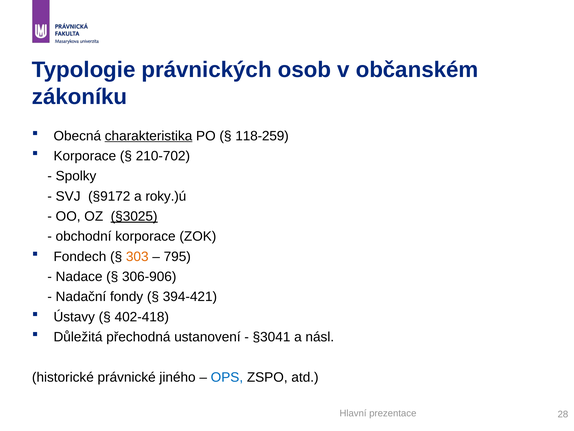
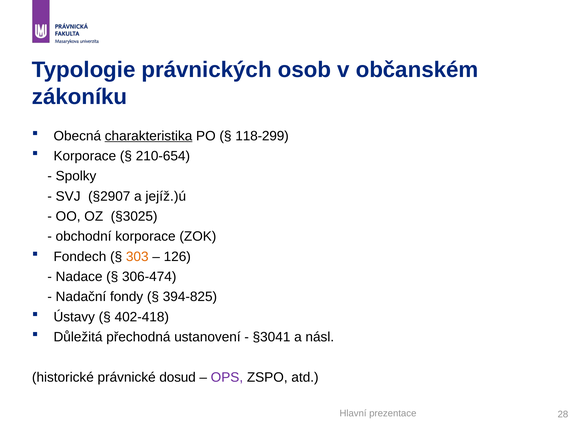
118-259: 118-259 -> 118-299 (262, 136)
210-702: 210-702 -> 210-654 (163, 156)
§9172: §9172 -> §2907 (109, 196)
roky.)ú: roky.)ú -> jejíž.)ú (166, 196)
§3025 underline: present -> none (134, 216)
795: 795 -> 126 (177, 256)
306-906: 306-906 -> 306-474 (149, 276)
394-421: 394-421 -> 394-825 (190, 296)
jiného: jiného -> dosud (178, 377)
OPS colour: blue -> purple (227, 377)
